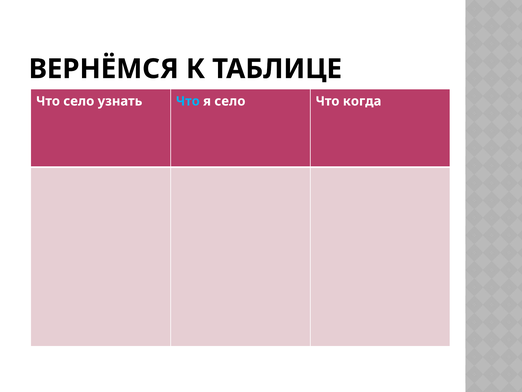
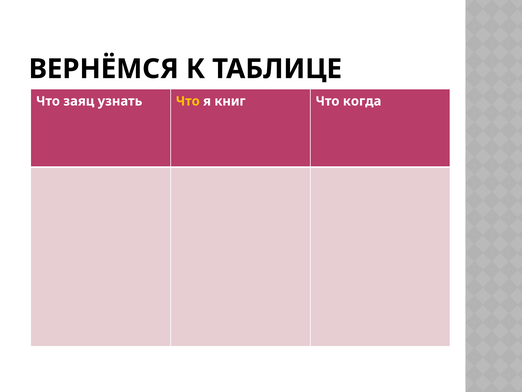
Что село: село -> заяц (79, 101)
Что colour: light blue -> yellow (188, 101)
я село: село -> книг (230, 101)
